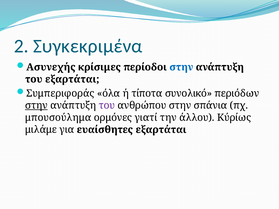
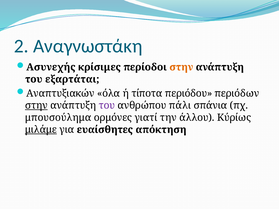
Συγκεκριμένα: Συγκεκριμένα -> Αναγνωστάκη (88, 46)
στην colour: blue -> orange (181, 67)
Συμπεριφοράς: Συμπεριφοράς -> Αναπτυξιακών (60, 93)
συνολικό: συνολικό -> περιόδου (189, 93)
ανθρώπου στην: στην -> πάλι (180, 106)
μιλάμε underline: none -> present (41, 130)
εξαρτάται: εξαρτάται -> απόκτηση (161, 130)
